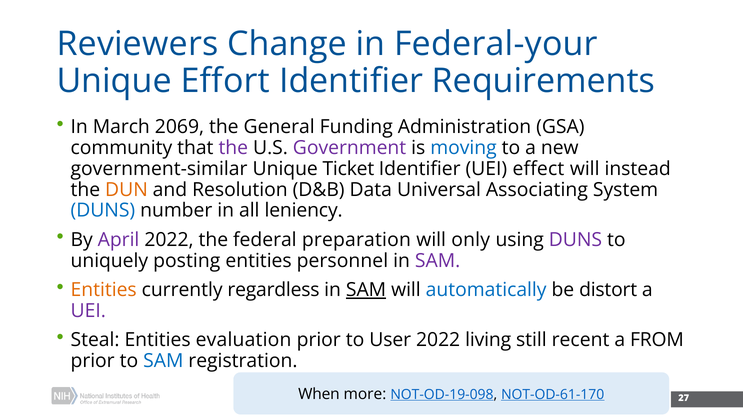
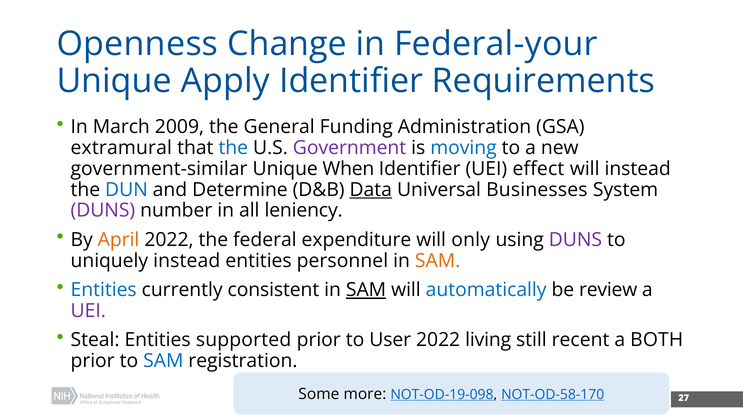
Reviewers: Reviewers -> Openness (137, 44)
Effort: Effort -> Apply (225, 81)
2069: 2069 -> 2009 (179, 127)
community: community -> extramural (121, 148)
the colour: purple -> blue (233, 148)
Ticket: Ticket -> When (348, 169)
DUN colour: orange -> blue (126, 190)
Resolution: Resolution -> Determine (240, 190)
Data underline: none -> present (371, 190)
Associating: Associating -> Businesses (537, 190)
DUNS colour: blue -> purple (103, 211)
April colour: purple -> orange (119, 240)
preparation: preparation -> expenditure (356, 240)
uniquely posting: posting -> instead (187, 261)
SAM colour: purple -> orange (438, 261)
Entities colour: orange -> blue (104, 290)
regardless: regardless -> consistent (273, 290)
distort: distort -> review (608, 290)
evaluation: evaluation -> supported (244, 340)
FROM: FROM -> BOTH (657, 340)
When: When -> Some (319, 394)
NOT-OD-61-170: NOT-OD-61-170 -> NOT-OD-58-170 (553, 395)
